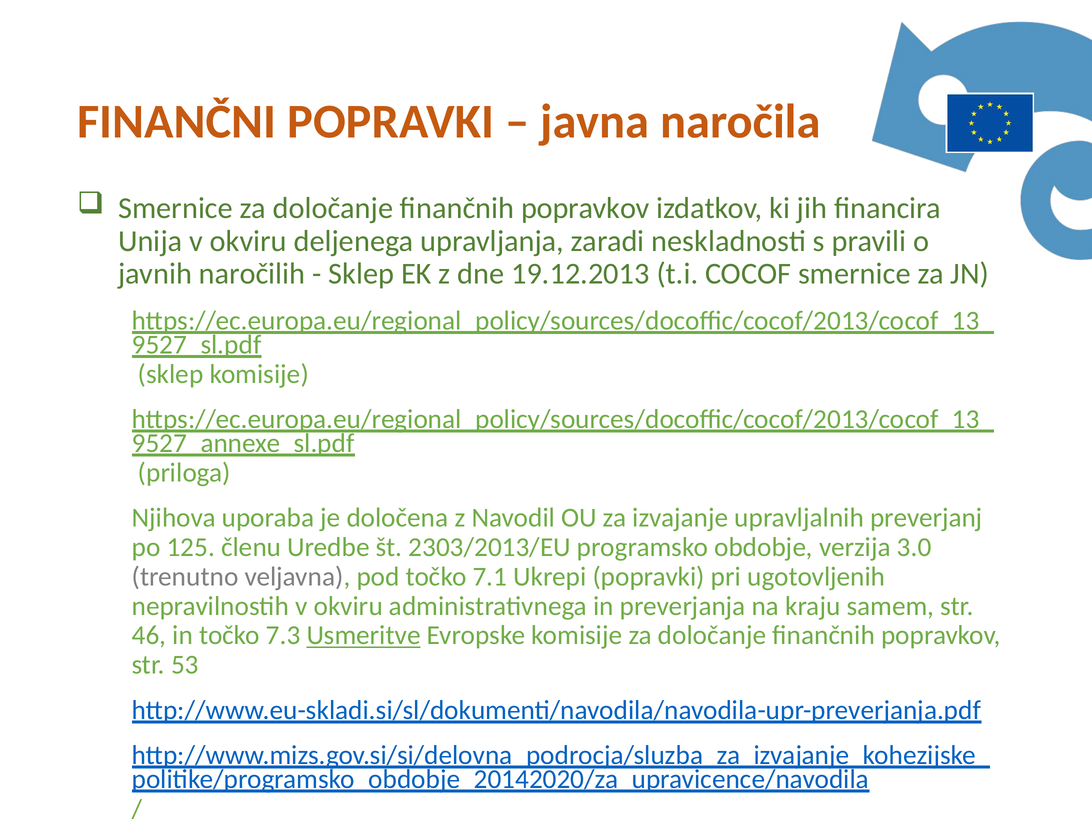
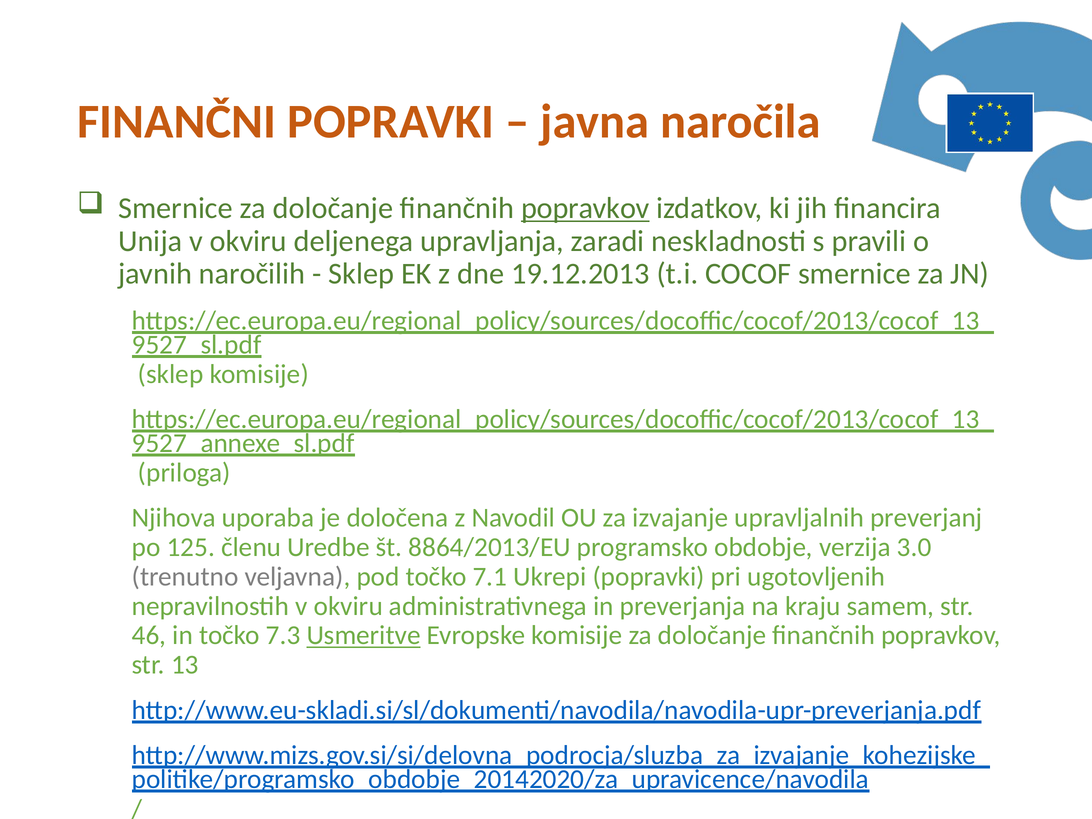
popravkov underline: none -> present (585, 208)
2303/2013/EU: 2303/2013/EU -> 8864/2013/EU (490, 547)
53: 53 -> 13 (185, 665)
